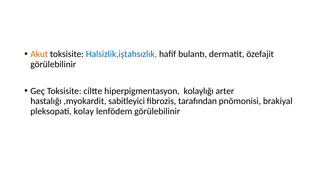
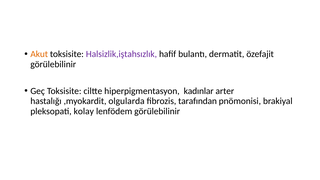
Halsizlik,iştahsızlık colour: blue -> purple (121, 54)
kolaylığı: kolaylığı -> kadınlar (199, 91)
sabitleyici: sabitleyici -> olgularda (127, 101)
